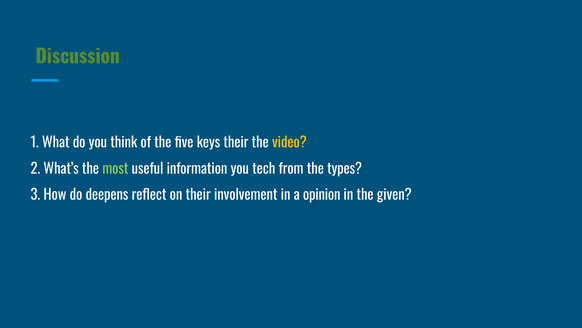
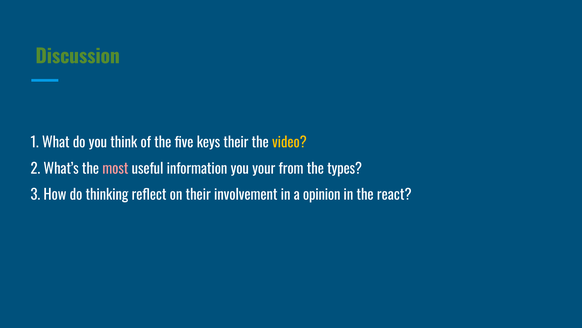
most colour: light green -> pink (115, 169)
tech: tech -> your (264, 169)
deepens: deepens -> thinking (107, 195)
given: given -> react (394, 195)
